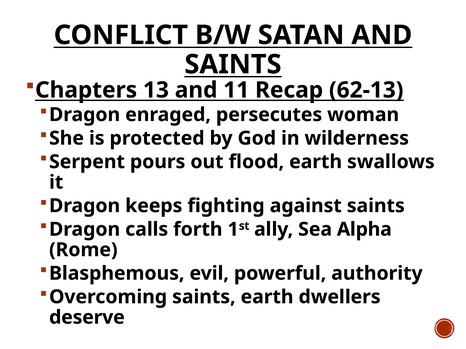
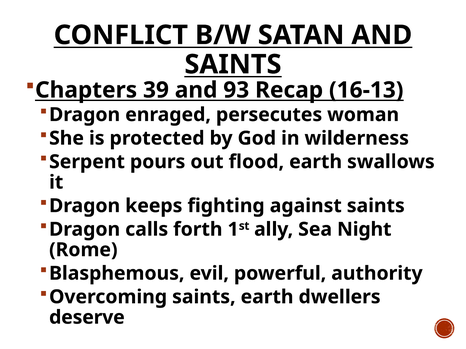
13: 13 -> 39 (156, 90)
11: 11 -> 93 (236, 90)
62-13: 62-13 -> 16-13 (366, 90)
Alpha: Alpha -> Night (364, 230)
